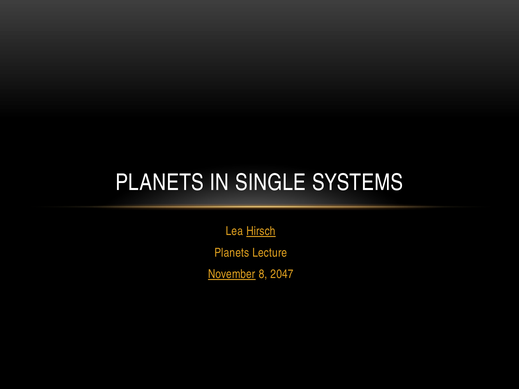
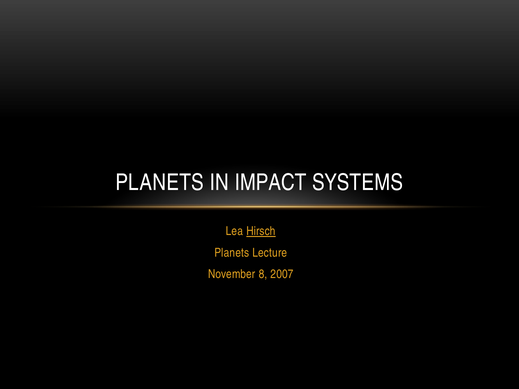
SINGLE: SINGLE -> IMPACT (271, 183)
November underline: present -> none (232, 274)
2047: 2047 -> 2007 (282, 274)
